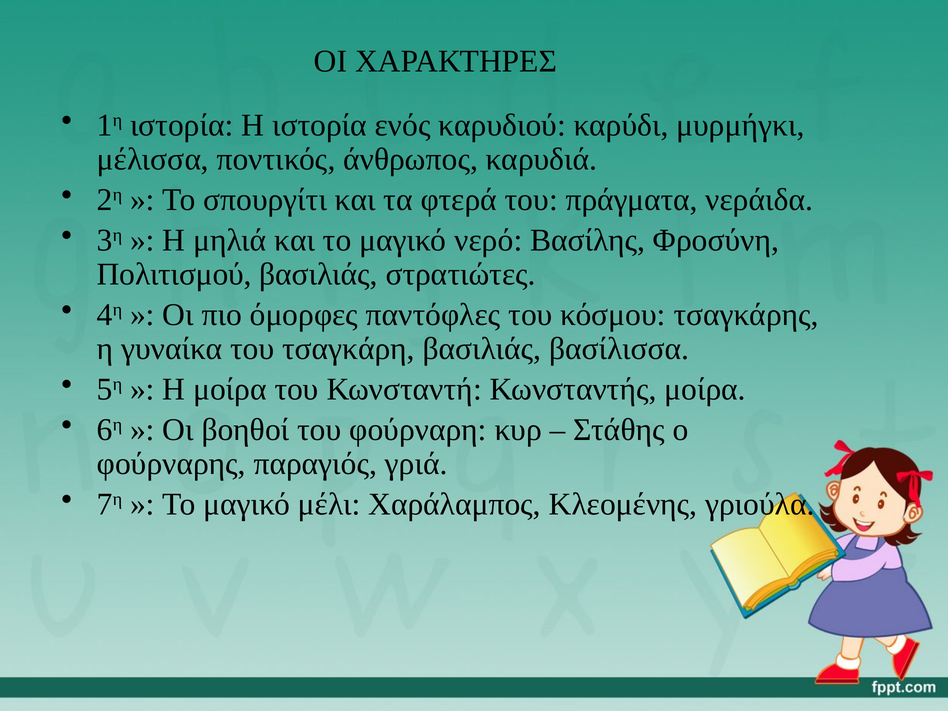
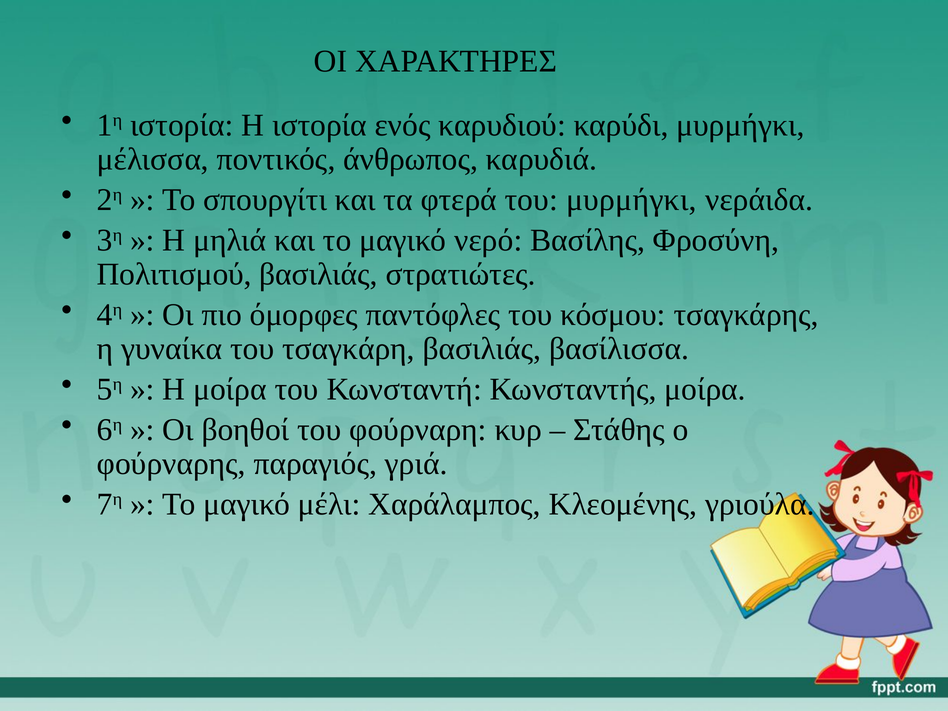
του πράγματα: πράγματα -> μυρμήγκι (631, 200)
